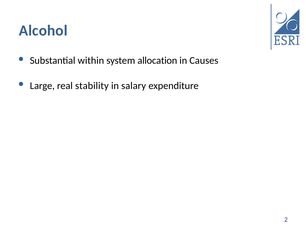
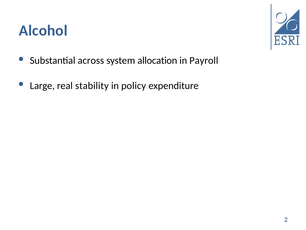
within: within -> across (91, 60)
Causes: Causes -> Payroll (204, 60)
salary: salary -> policy (134, 85)
